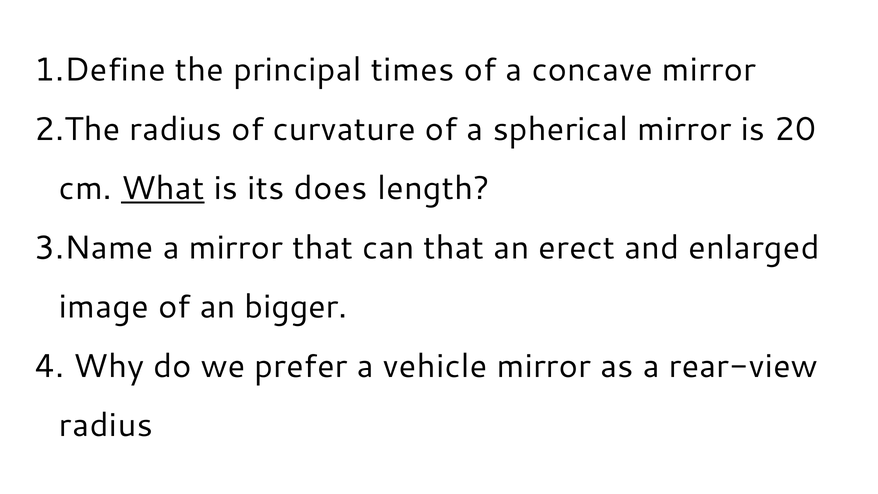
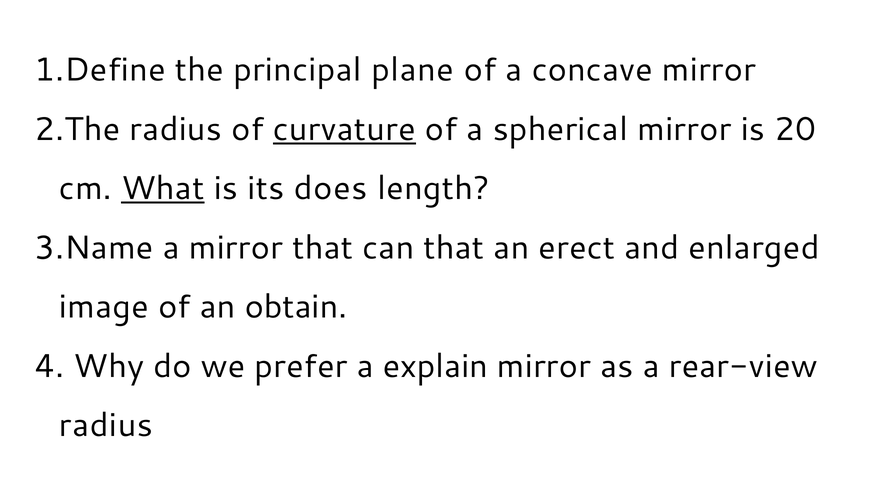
times: times -> plane (413, 70)
curvature underline: none -> present (344, 129)
bigger: bigger -> obtain (296, 307)
vehicle: vehicle -> explain (435, 366)
